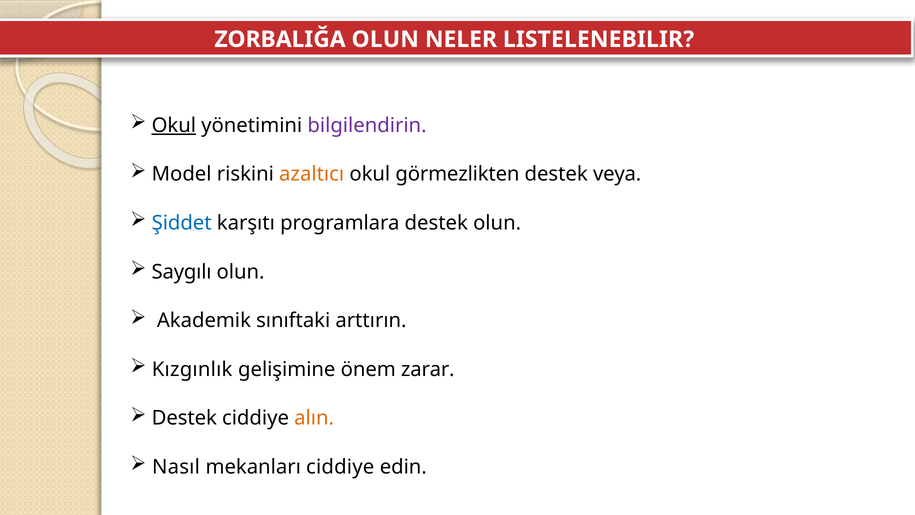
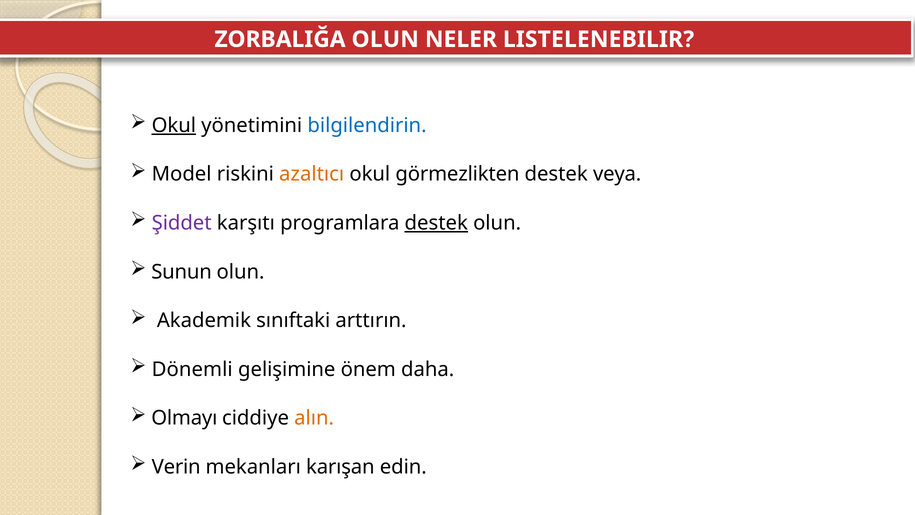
bilgilendirin colour: purple -> blue (367, 125)
Şiddet colour: blue -> purple (182, 223)
destek underline: none -> present (436, 223)
Saygılı: Saygılı -> Sunun (182, 272)
Kızgınlık: Kızgınlık -> Dönemli (192, 369)
zarar: zarar -> daha (428, 369)
Destek: Destek -> Olmayı (184, 418)
Nasıl: Nasıl -> Verin (176, 467)
mekanları ciddiye: ciddiye -> karışan (340, 467)
